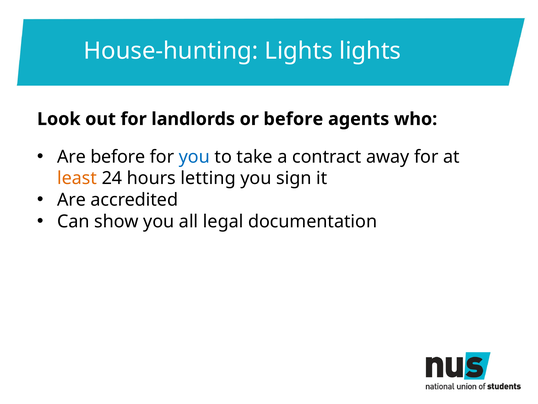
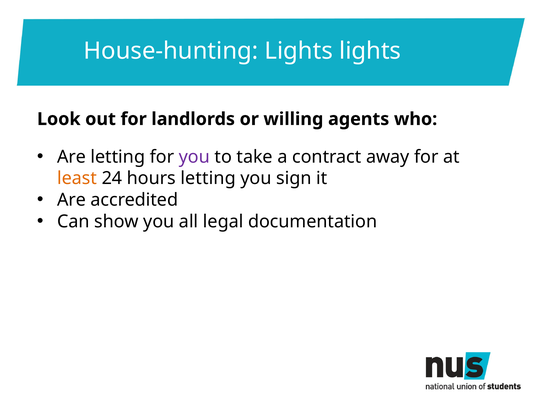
or before: before -> willing (293, 119)
Are before: before -> letting (118, 157)
you colour: blue -> purple (194, 157)
